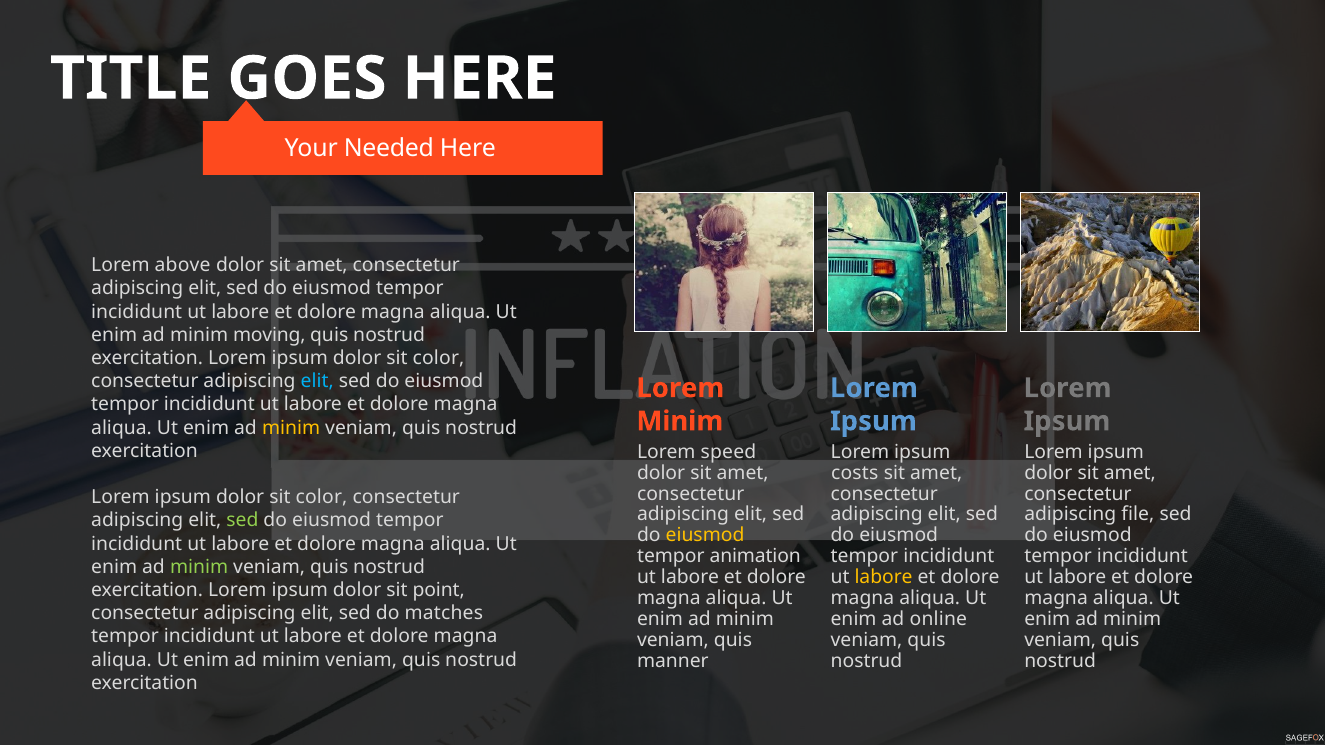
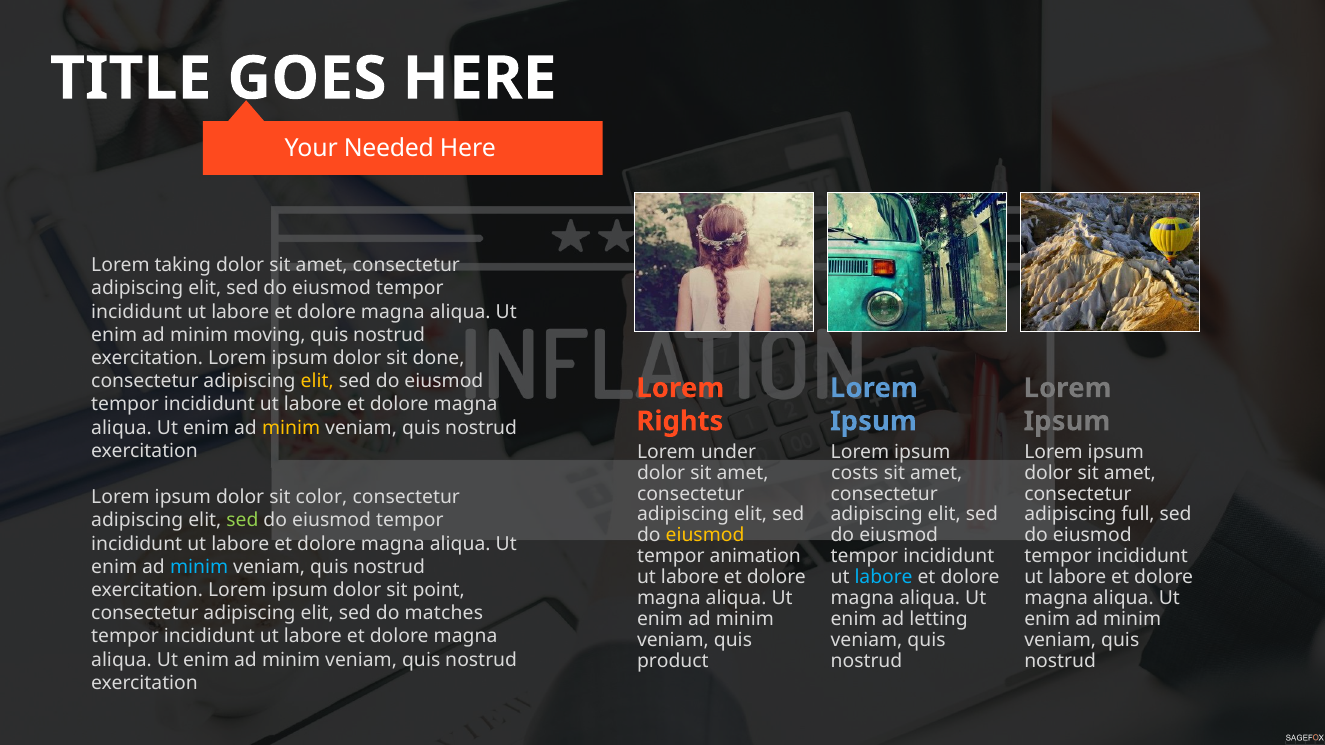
above: above -> taking (183, 265)
color: color -> done (439, 358)
elit colour: light blue -> yellow (317, 381)
Minim: Minim -> Rights (680, 421)
speed: speed -> under (728, 452)
file: file -> full (1138, 515)
minim colour: light green -> light blue (199, 567)
labore colour: yellow -> light blue (884, 577)
online: online -> letting (939, 619)
manner: manner -> product (673, 661)
